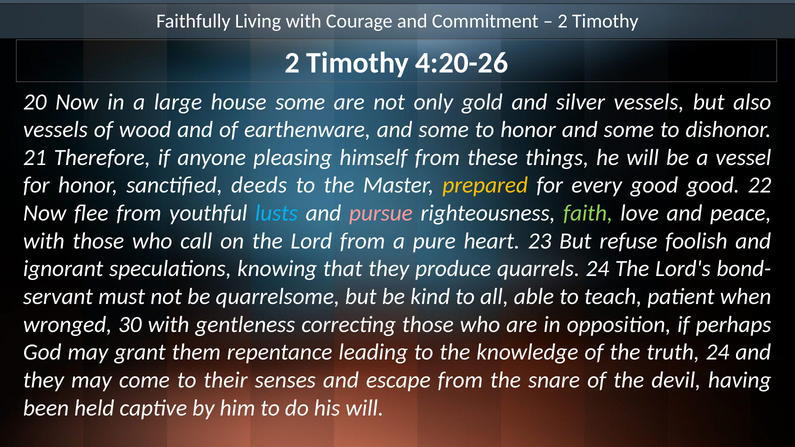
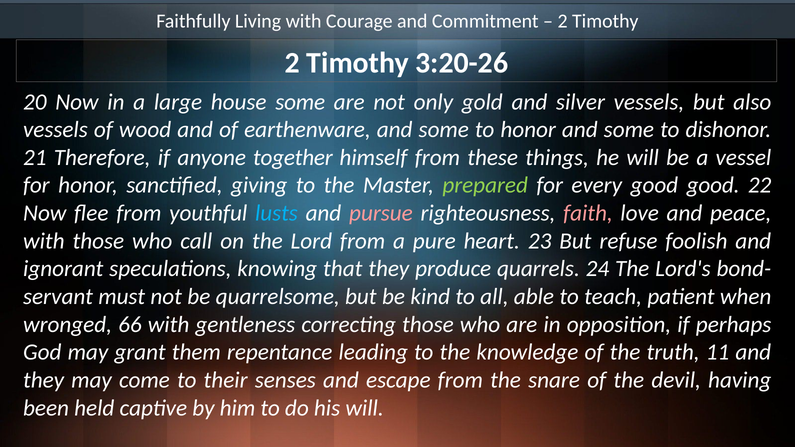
4:20-26: 4:20-26 -> 3:20-26 (462, 63)
pleasing: pleasing -> together (293, 158)
deeds: deeds -> giving (259, 185)
prepared colour: yellow -> light green (485, 185)
faith colour: light green -> pink (588, 213)
30: 30 -> 66 (130, 325)
truth 24: 24 -> 11 (718, 352)
